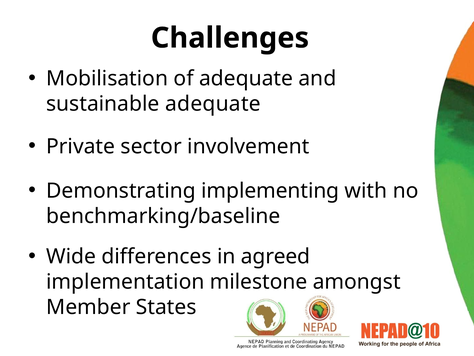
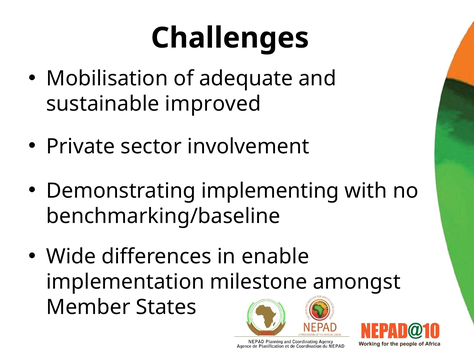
sustainable adequate: adequate -> improved (213, 104)
agreed: agreed -> enable (275, 256)
